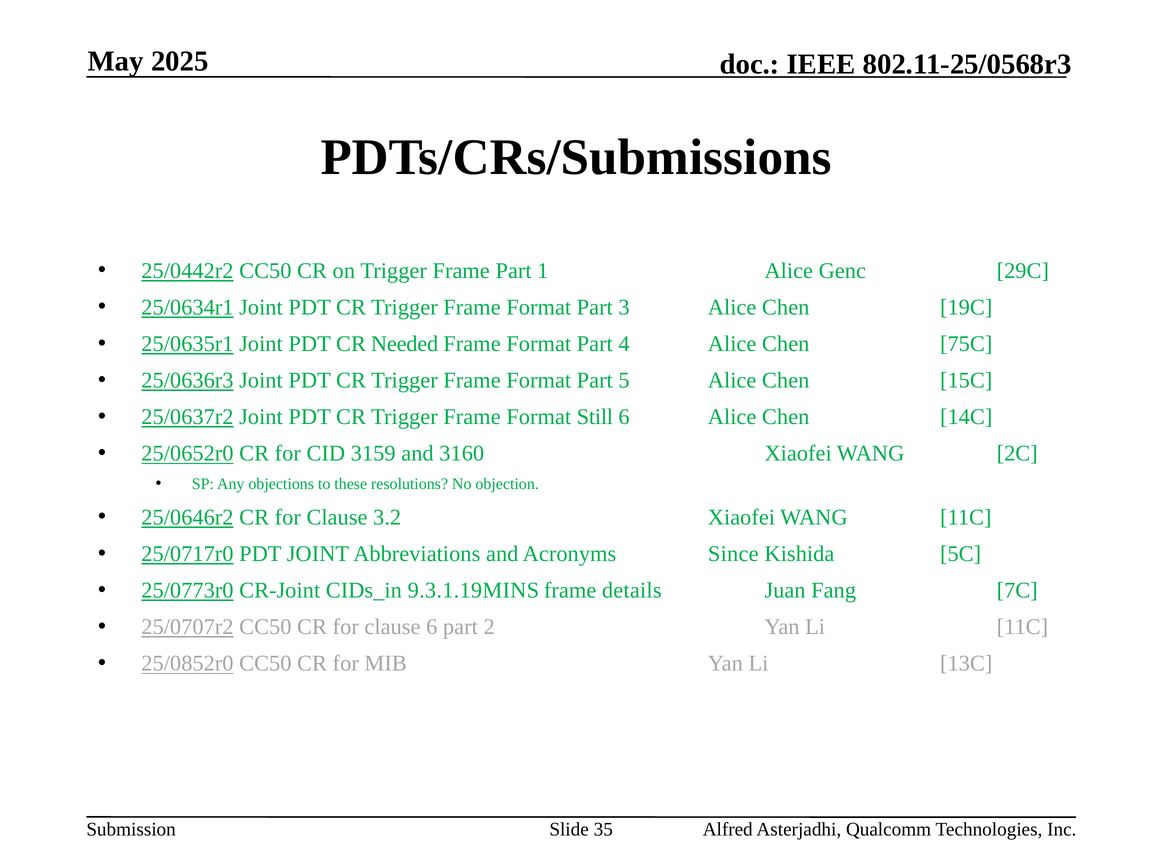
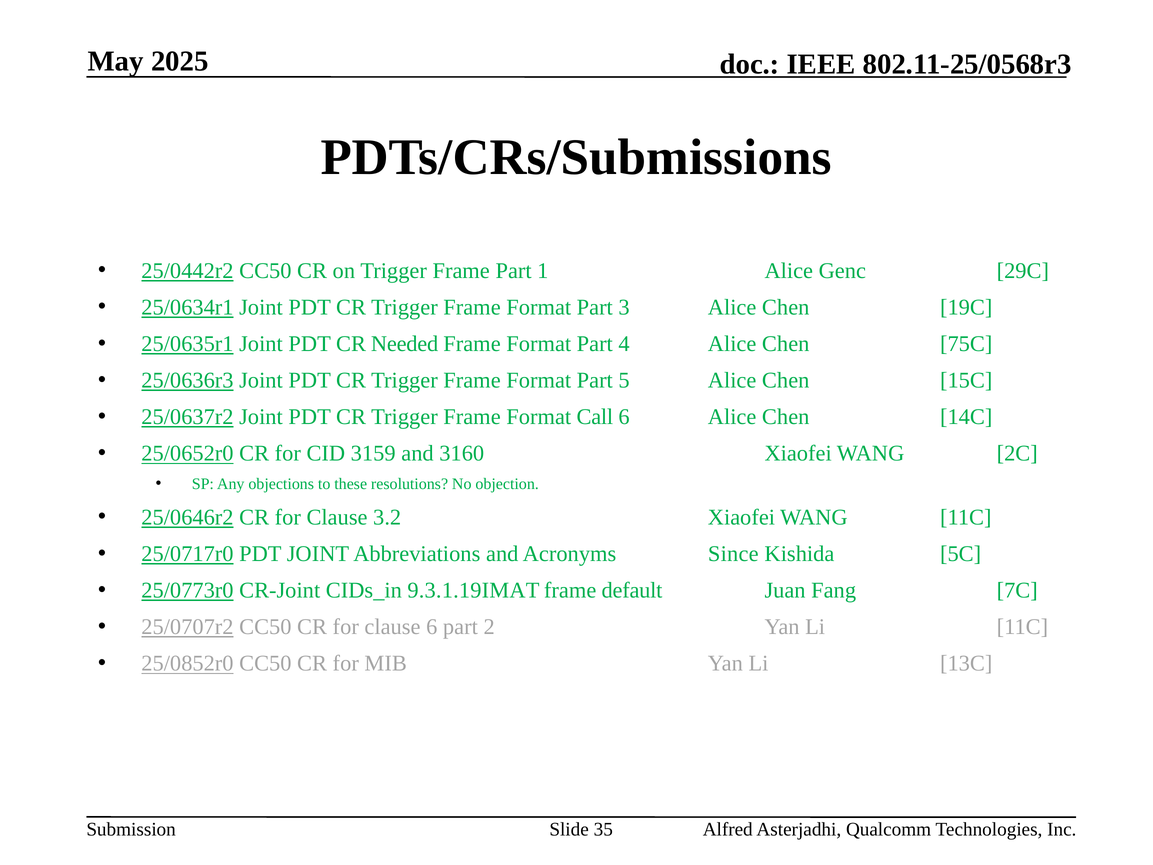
Still: Still -> Call (595, 417)
9.3.1.19MINS: 9.3.1.19MINS -> 9.3.1.19IMAT (473, 590)
details: details -> default (632, 590)
